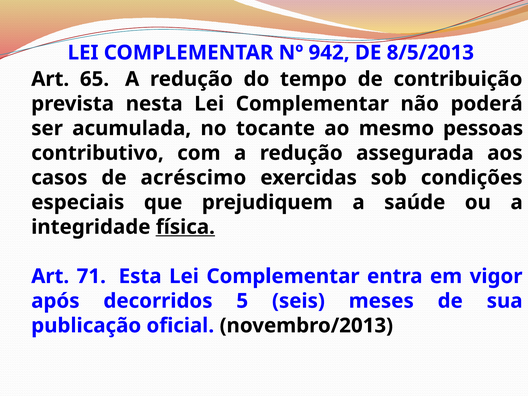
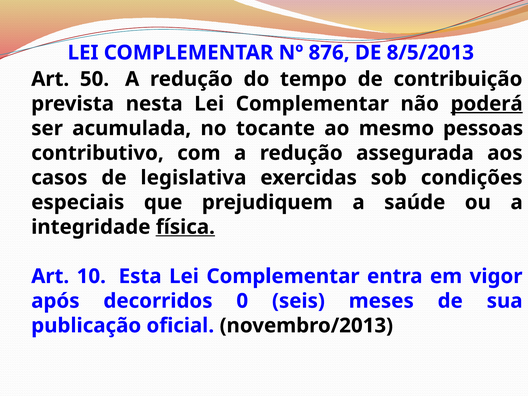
942: 942 -> 876 (329, 53)
65: 65 -> 50 (94, 79)
poderá underline: none -> present (487, 104)
acréscimo: acréscimo -> legislativa (193, 178)
71: 71 -> 10 (91, 276)
5: 5 -> 0 (242, 301)
